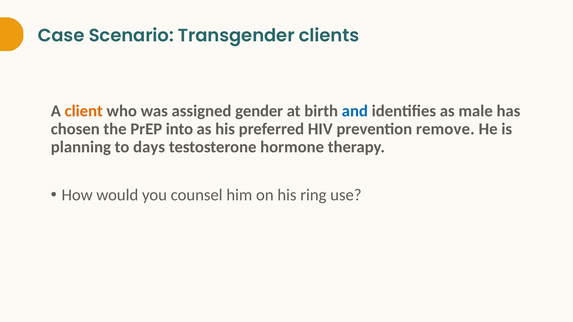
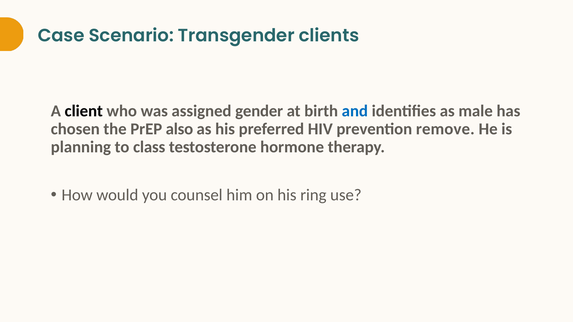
client colour: orange -> black (84, 111)
into: into -> also (179, 129)
days: days -> class (149, 147)
